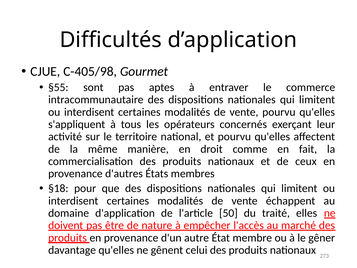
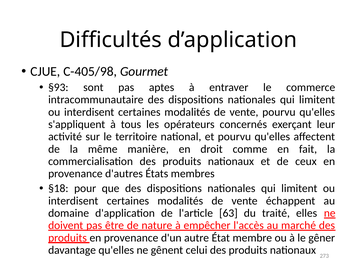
§55: §55 -> §93 (58, 87)
50: 50 -> 63 (228, 213)
